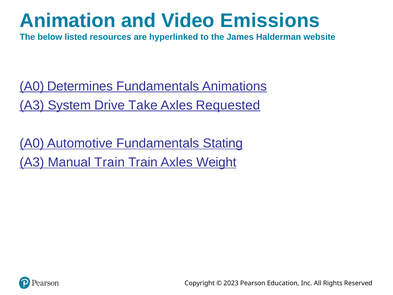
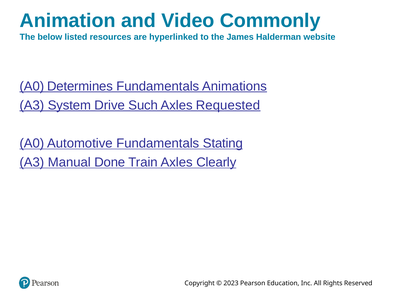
Emissions: Emissions -> Commonly (270, 21)
Take: Take -> Such (143, 105)
Manual Train: Train -> Done (110, 162)
Weight: Weight -> Clearly (216, 162)
